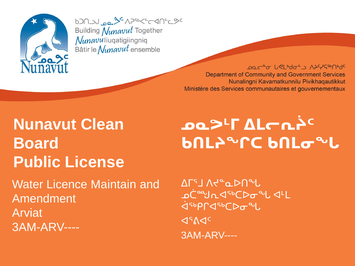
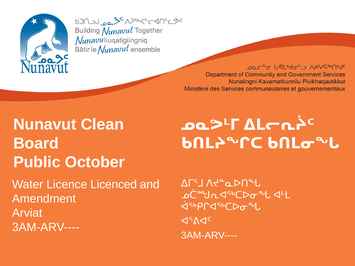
License: License -> October (95, 162)
Maintain: Maintain -> Licenced (114, 185)
